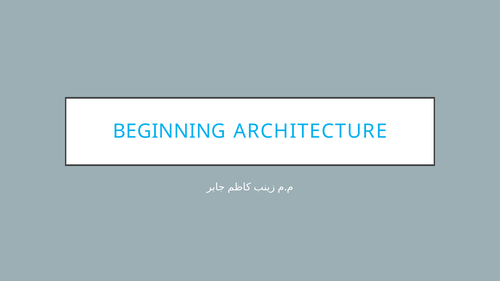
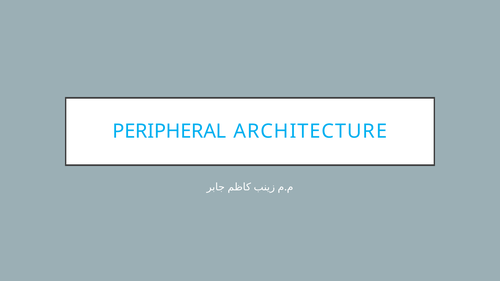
BEGINNING: BEGINNING -> PERIPHERAL (169, 131)
